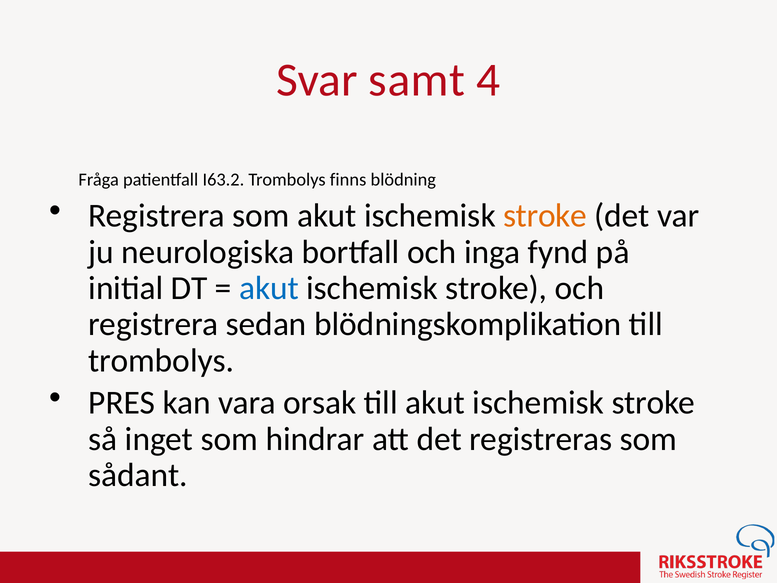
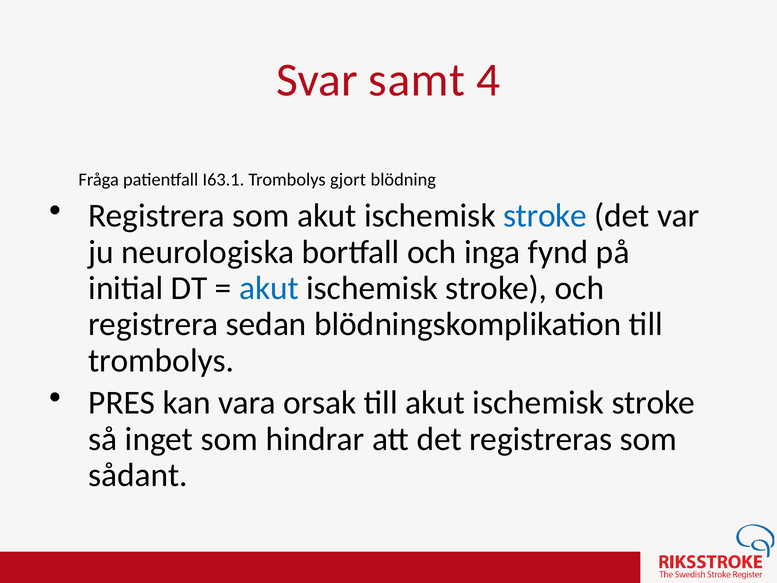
I63.2: I63.2 -> I63.1 (223, 180)
finns: finns -> gjort (348, 180)
stroke colour: orange -> blue (545, 216)
